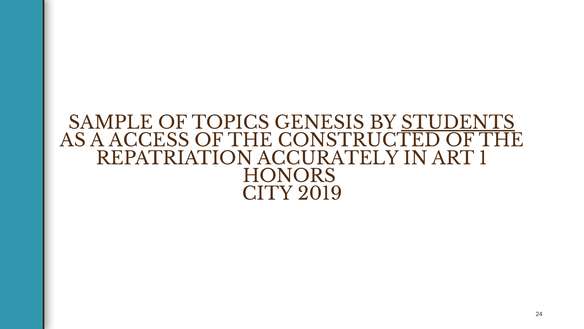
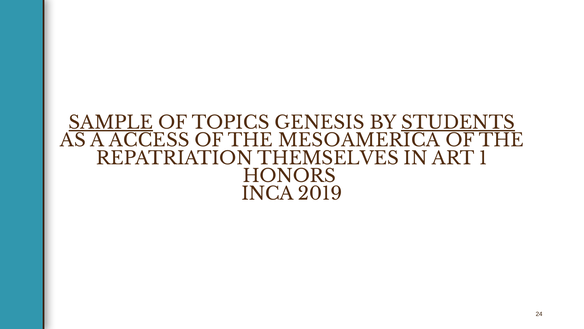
SAMPLE underline: none -> present (111, 123)
CONSTRUCTED: CONSTRUCTED -> MESOAMERICA (359, 140)
ACCURATELY: ACCURATELY -> THEMSELVES (328, 158)
CITY: CITY -> INCA (268, 194)
